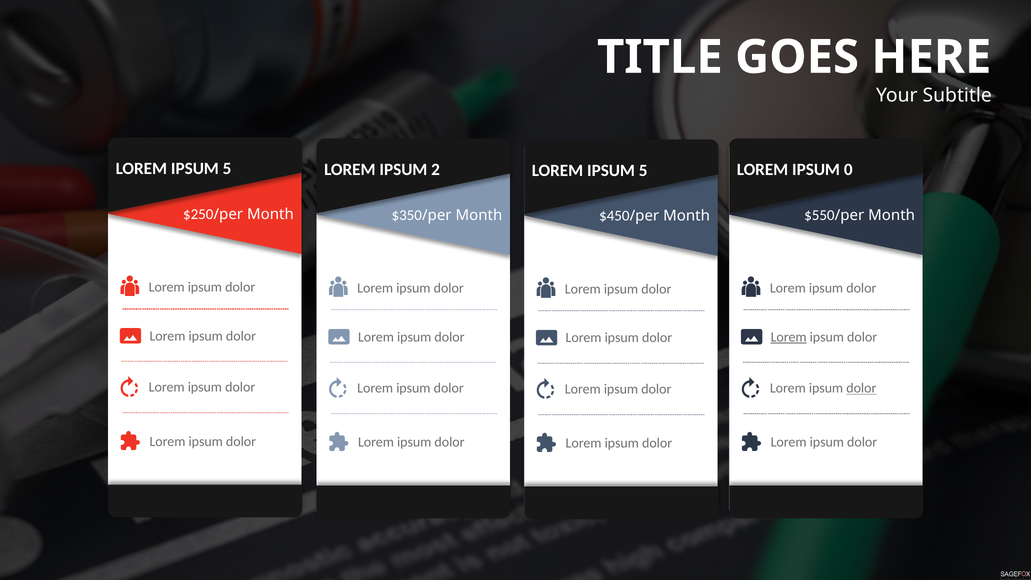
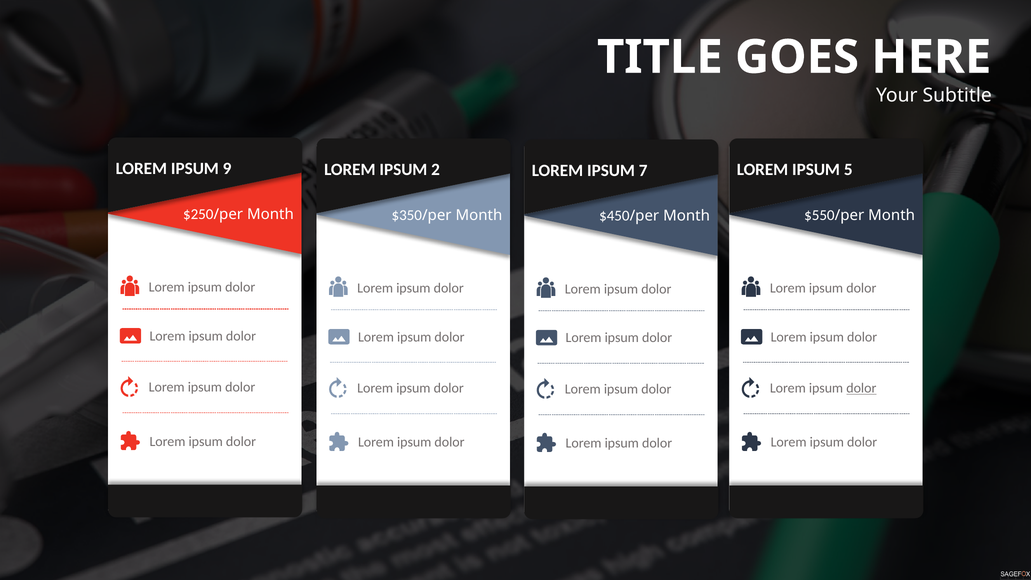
5: 5 -> 9 (227, 169)
0: 0 -> 5 (848, 170)
5: 5 -> 7 (643, 170)
Lorem underline: present -> none (789, 337)
